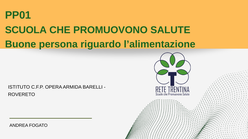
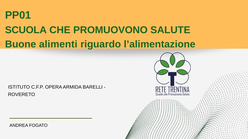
persona: persona -> alimenti (58, 44)
